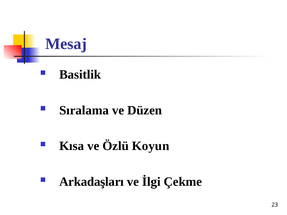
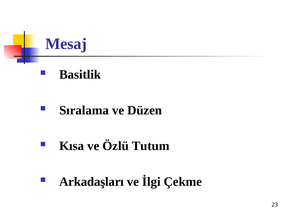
Koyun: Koyun -> Tutum (151, 146)
